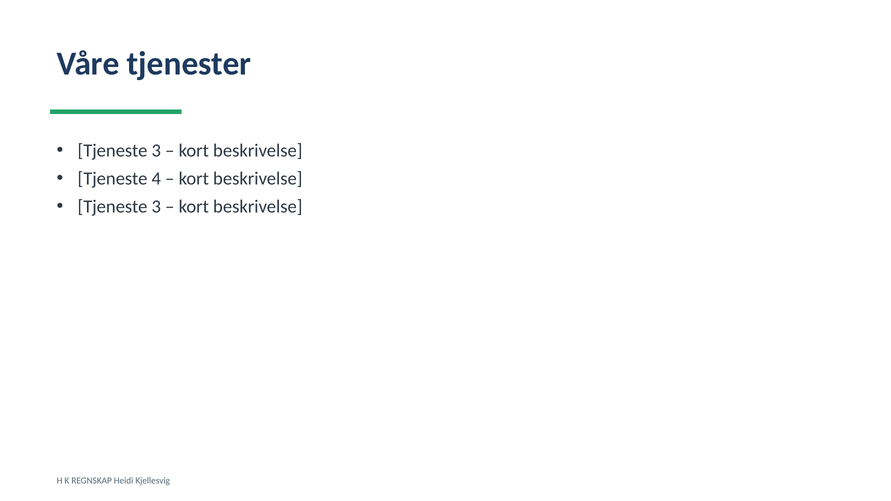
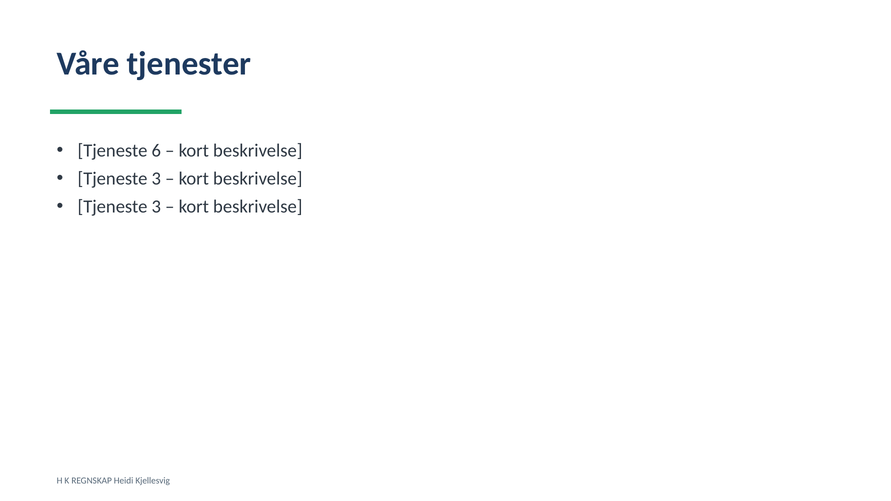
3: 3 -> 6 (156, 151)
4: 4 -> 3 (156, 179)
